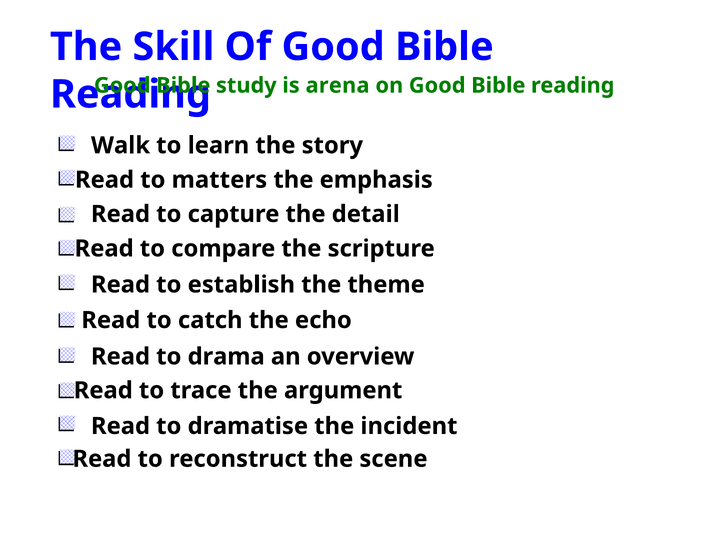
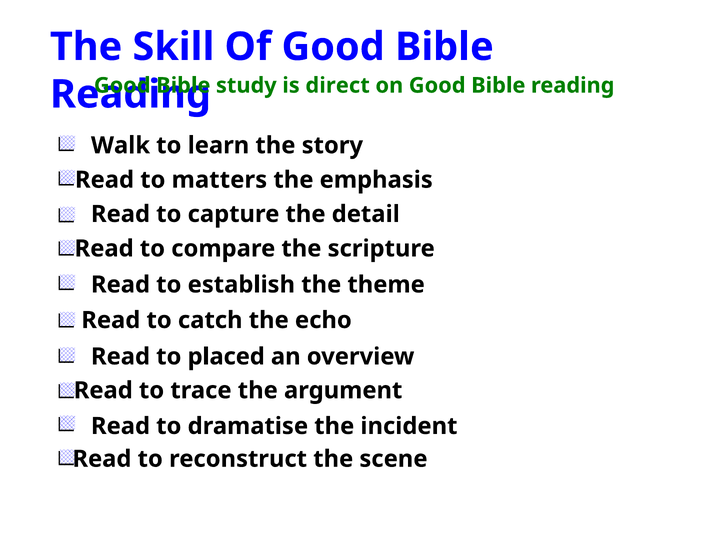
arena: arena -> direct (338, 86)
drama: drama -> placed (226, 357)
